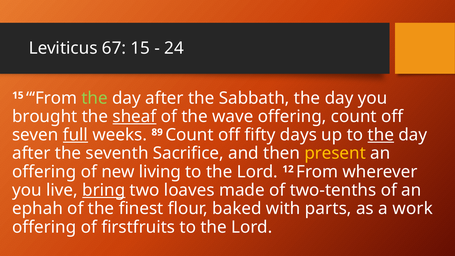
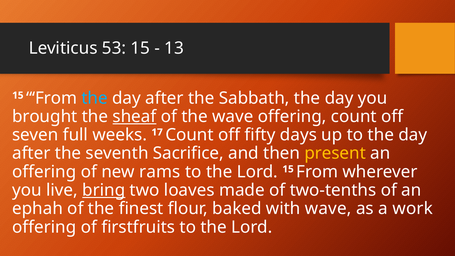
67: 67 -> 53 (114, 48)
24: 24 -> 13 (174, 48)
the colour: light green -> light blue (95, 98)
full underline: present -> none (75, 135)
89: 89 -> 17 (157, 132)
the underline: present -> none (381, 135)
living: living -> rams (160, 172)
Lord 12: 12 -> 15 (288, 169)
with parts: parts -> wave (328, 209)
